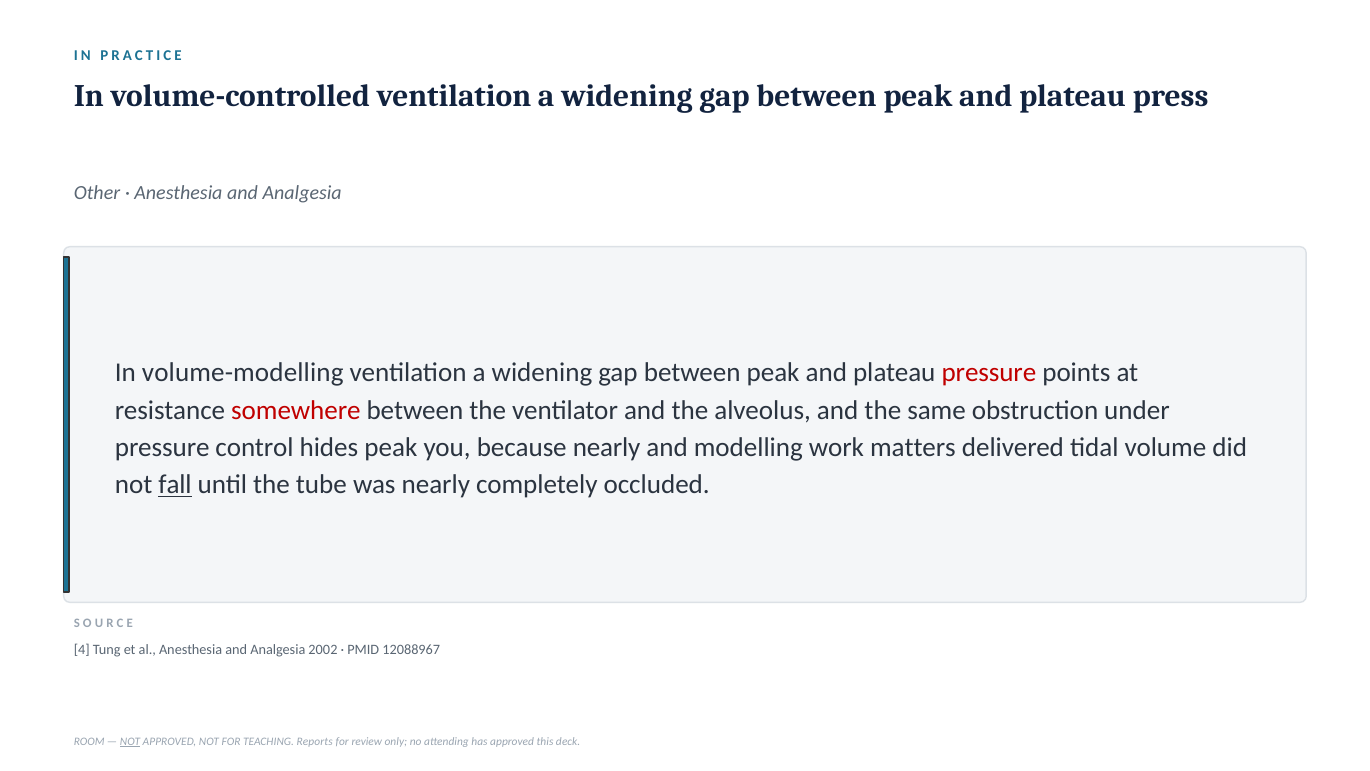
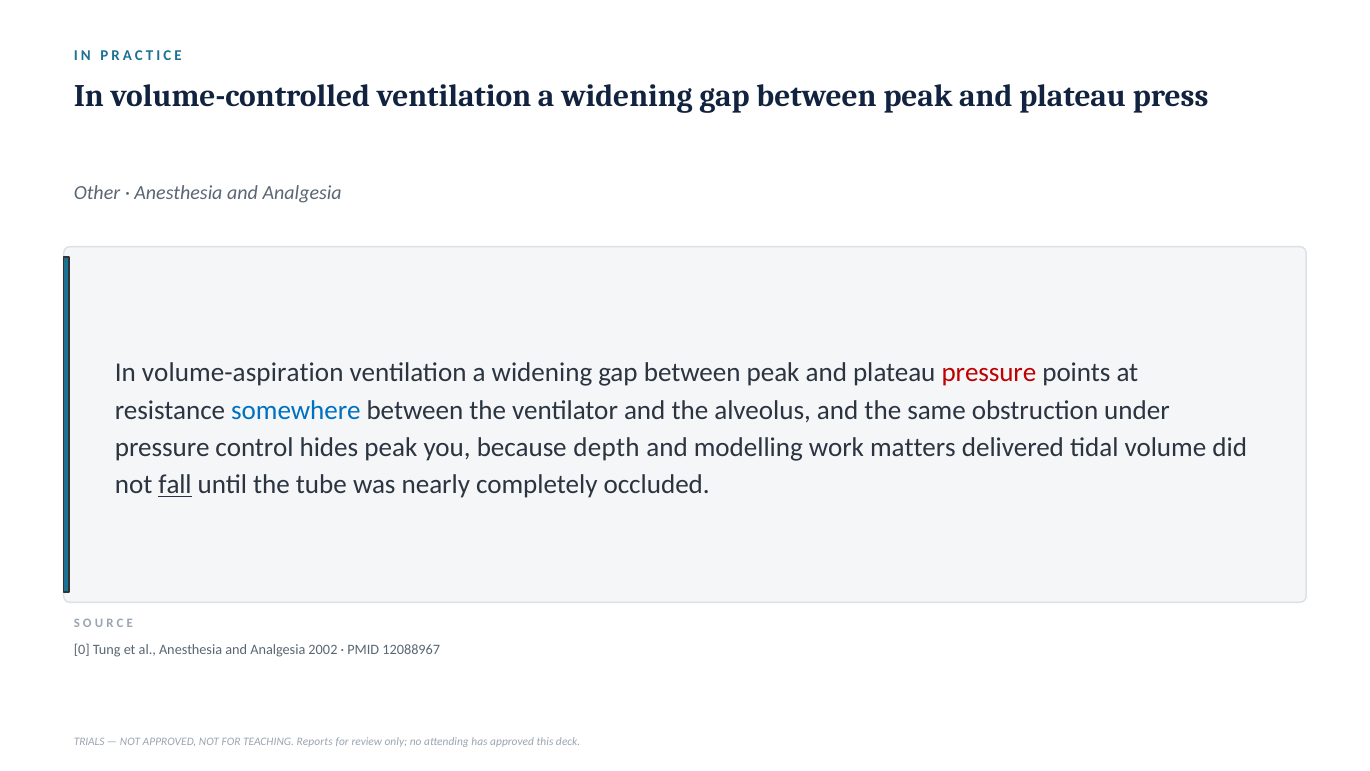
volume-modelling: volume-modelling -> volume-aspiration (243, 373)
somewhere colour: red -> blue (296, 410)
because nearly: nearly -> depth (606, 447)
4: 4 -> 0 (82, 649)
ROOM: ROOM -> TRIALS (89, 741)
NOT underline: present -> none (130, 741)
